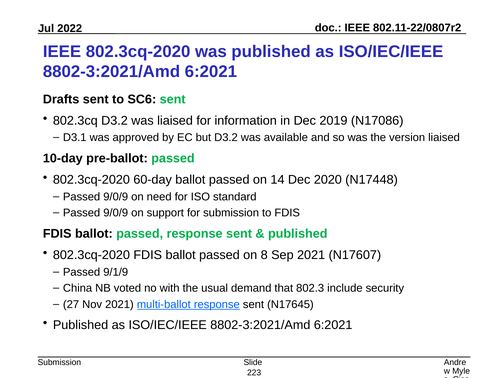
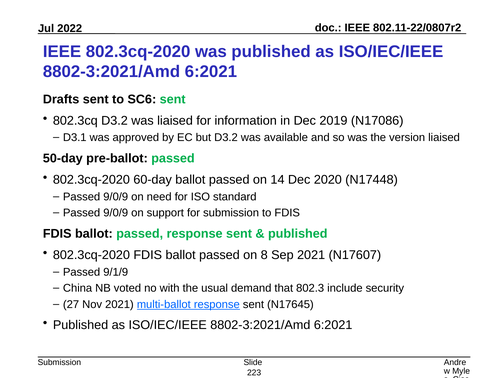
10-day: 10-day -> 50-day (63, 158)
